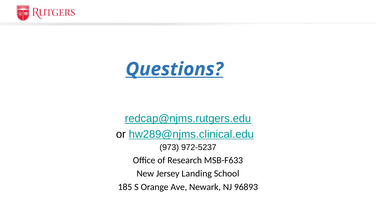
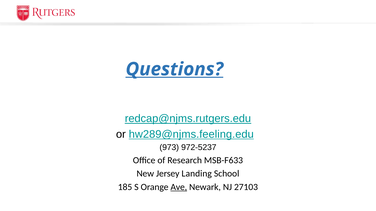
hw289@njms.clinical.edu: hw289@njms.clinical.edu -> hw289@njms.feeling.edu (191, 135)
Ave underline: none -> present (179, 187)
96893: 96893 -> 27103 (246, 187)
